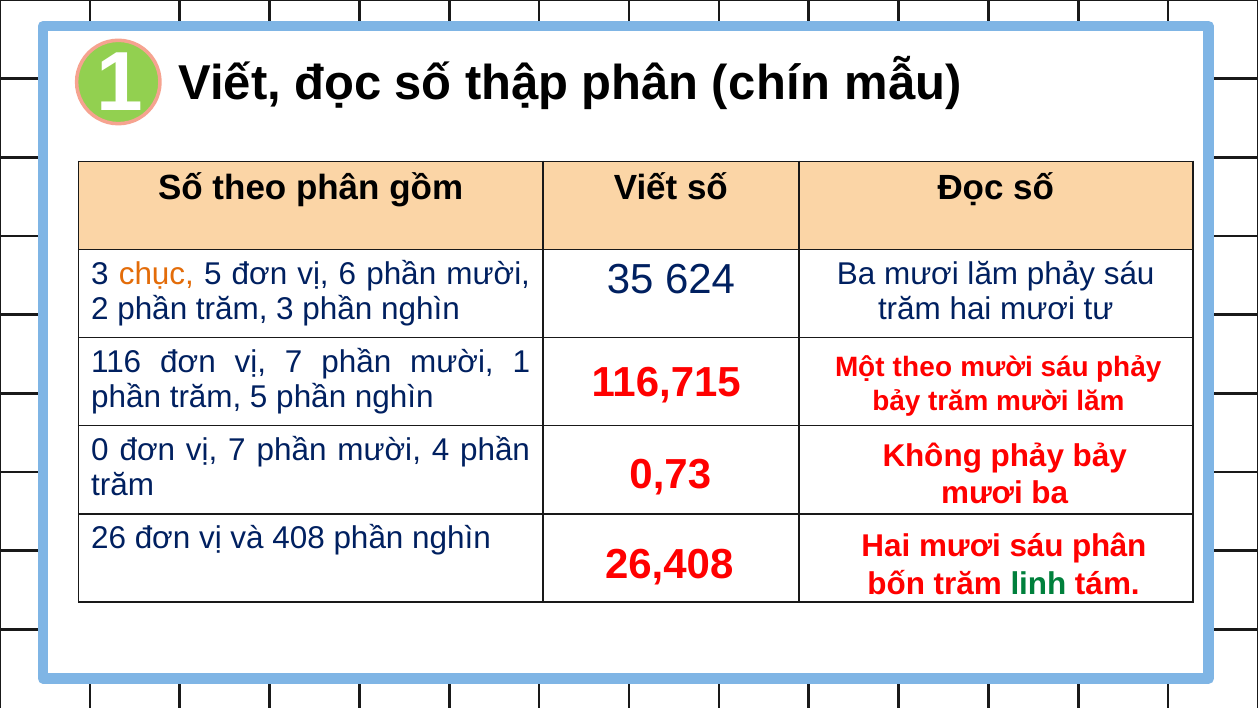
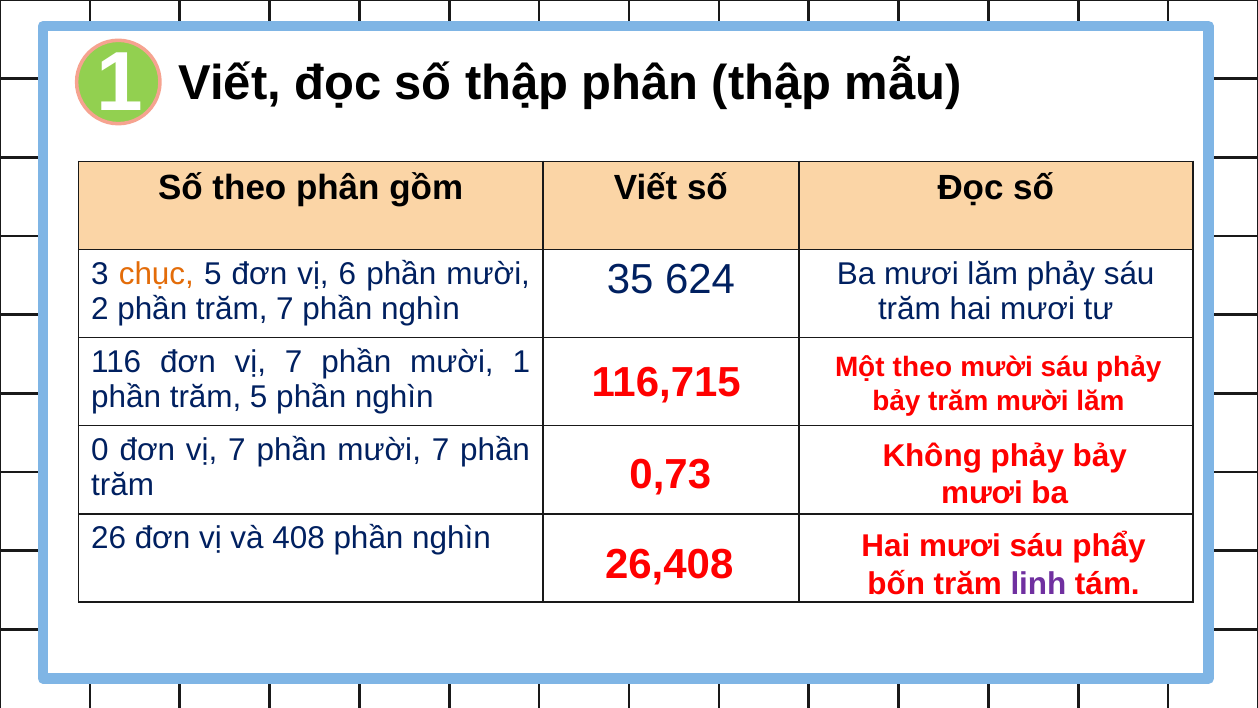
phân chín: chín -> thập (772, 83)
trăm 3: 3 -> 7 (285, 309)
mười 4: 4 -> 7 (441, 450)
sáu phân: phân -> phẩy (1109, 546)
linh colour: green -> purple (1038, 583)
